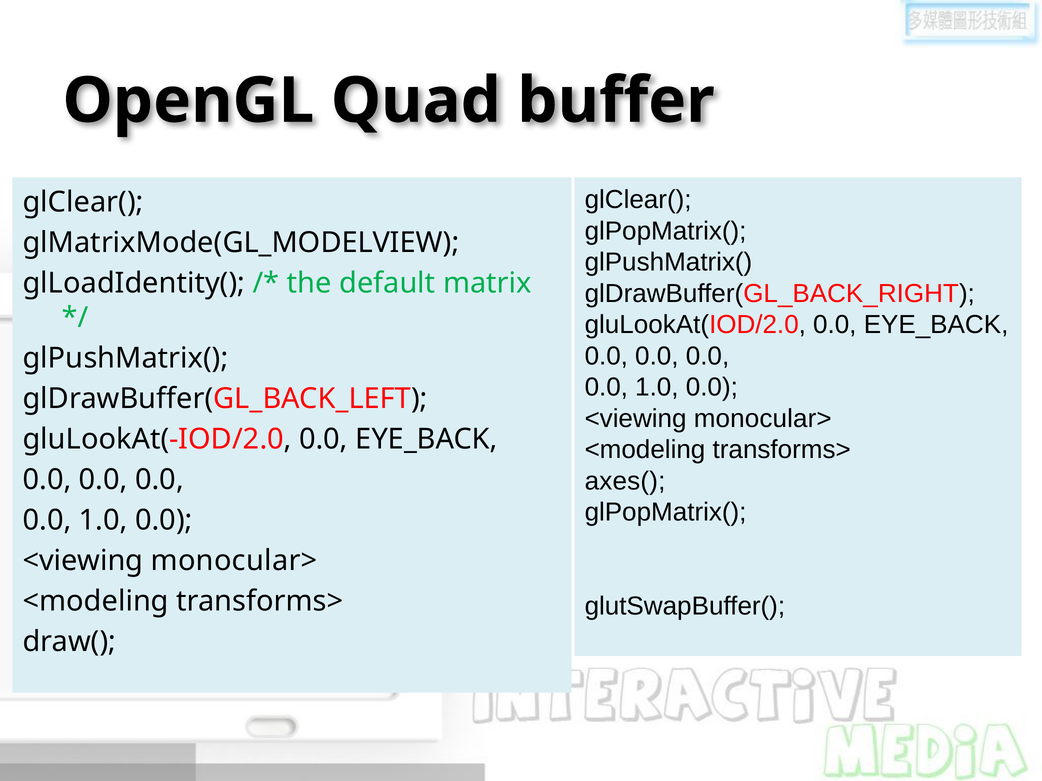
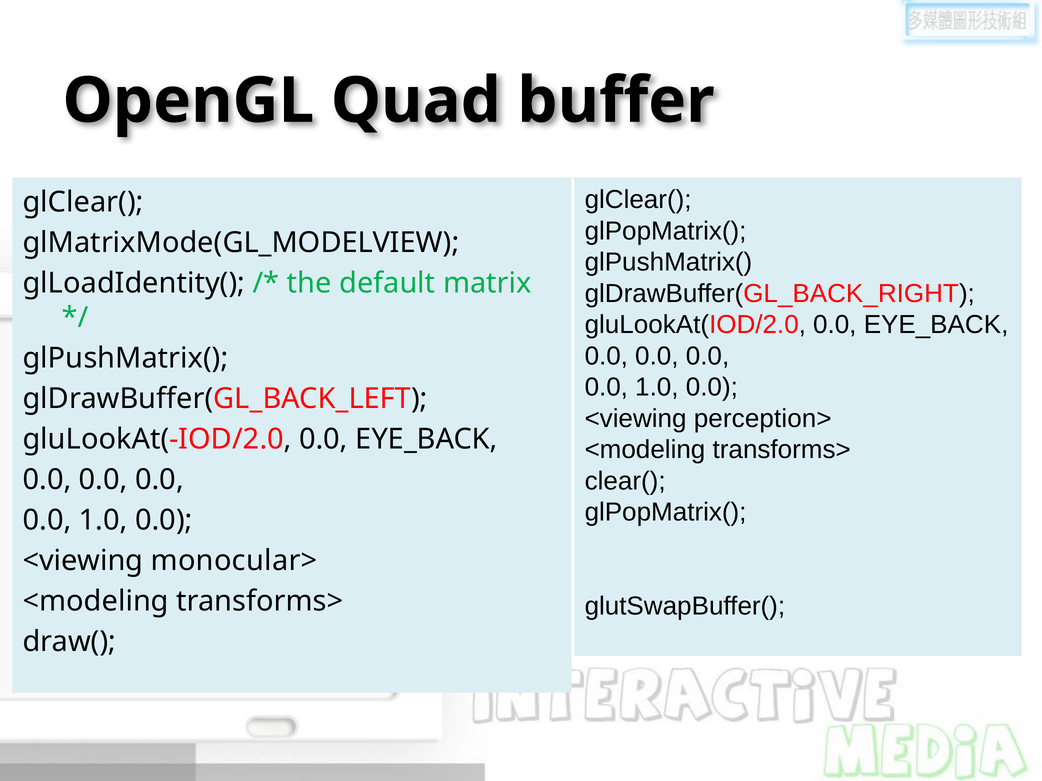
monocular>: monocular> -> perception> (763, 419)
axes(: axes( -> clear( (625, 481)
